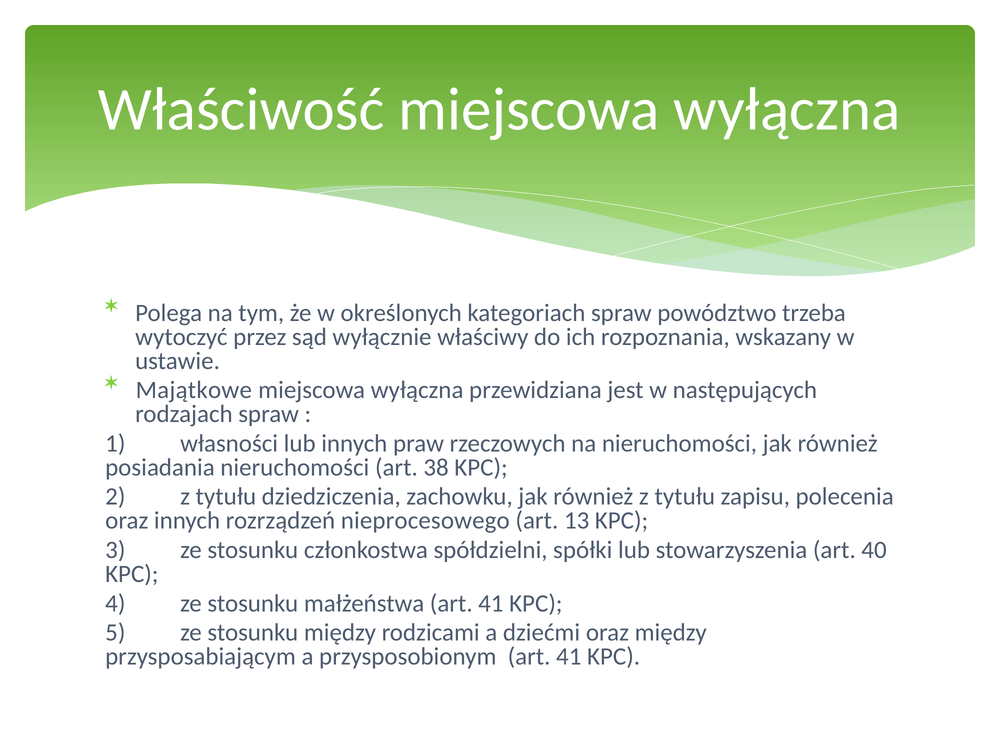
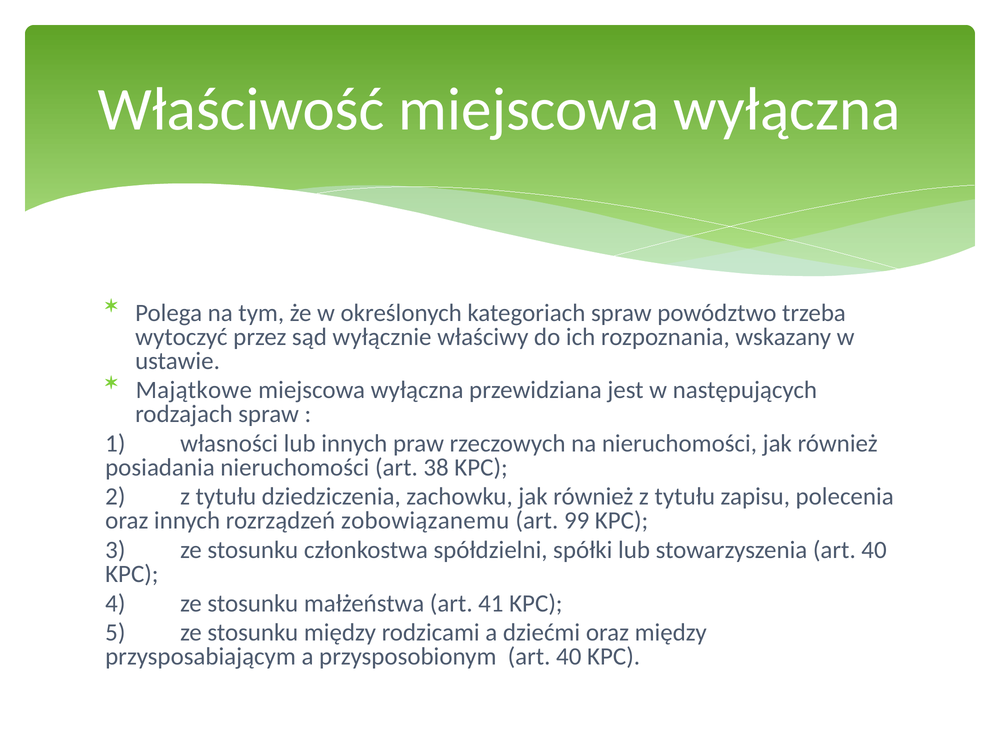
nieprocesowego: nieprocesowego -> zobowiązanemu (425, 521)
13: 13 -> 99 (577, 521)
przysposobionym art 41: 41 -> 40 (569, 657)
